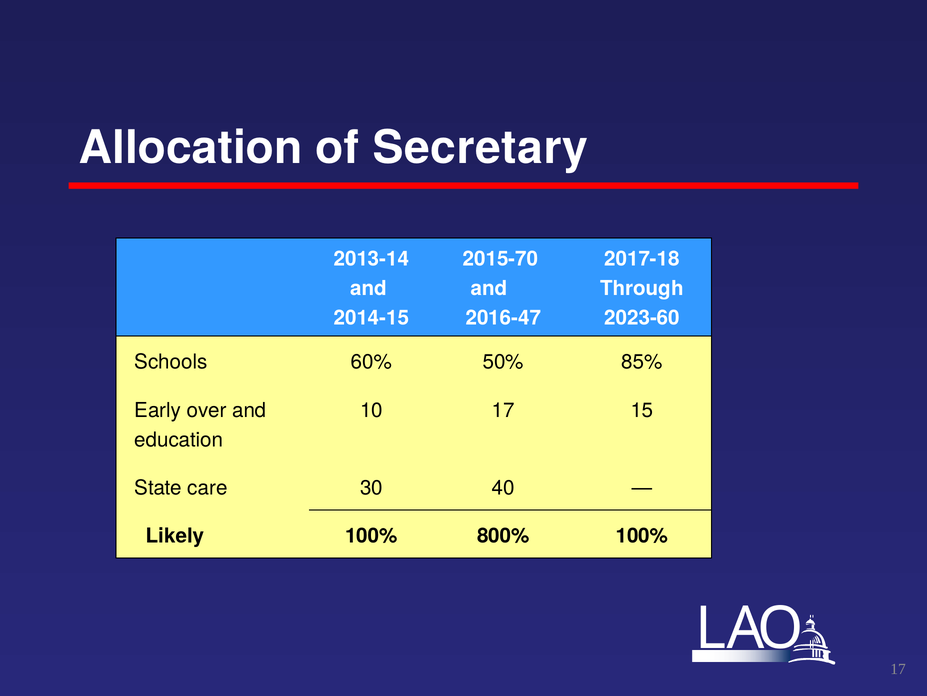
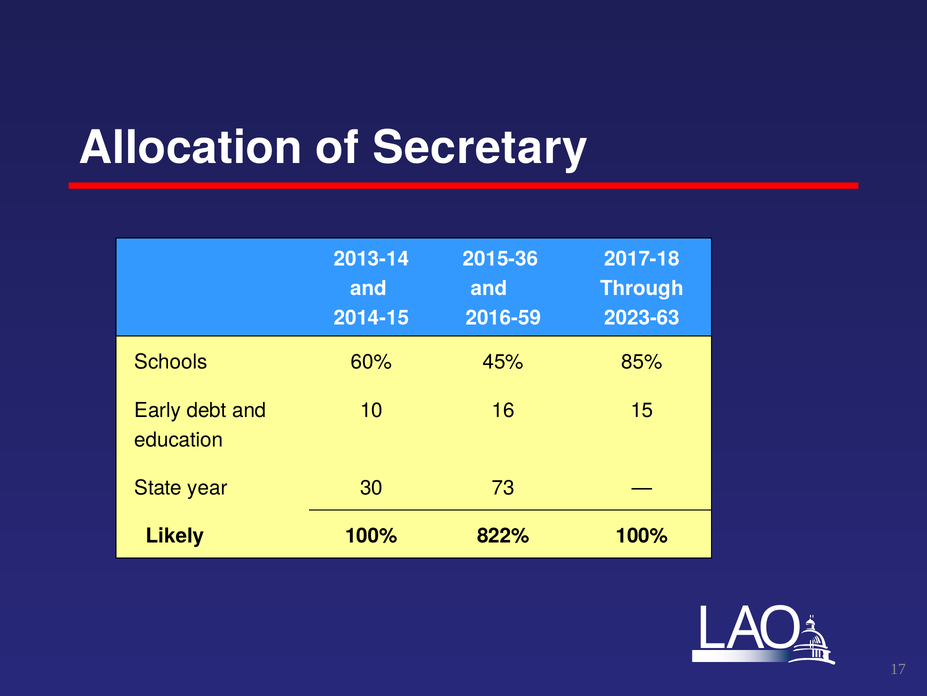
2015-70: 2015-70 -> 2015-36 (500, 259)
2016-47: 2016-47 -> 2016-59 (503, 318)
2023-60: 2023-60 -> 2023-63 (642, 318)
50%: 50% -> 45% (503, 362)
over: over -> debt (207, 410)
10 17: 17 -> 16 (503, 410)
care: care -> year (207, 488)
40: 40 -> 73 (503, 488)
800%: 800% -> 822% (503, 535)
